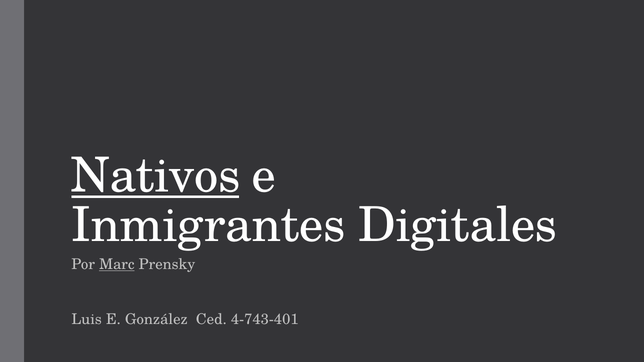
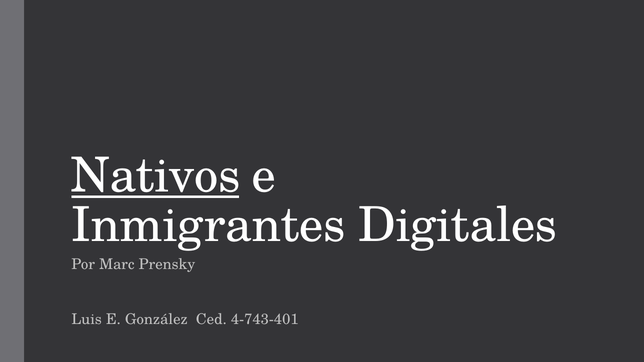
Marc underline: present -> none (117, 265)
